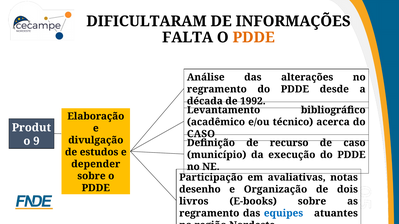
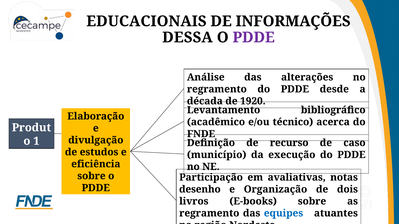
DIFICULTARAM: DIFICULTARAM -> EDUCACIONAIS (146, 21)
FALTA: FALTA -> DESSA (187, 37)
PDDE colour: orange -> purple (254, 37)
1992: 1992 -> 1920 (253, 101)
CASO: CASO -> FNDE (201, 134)
9: 9 -> 1 (36, 141)
depender: depender -> eficiência (96, 164)
